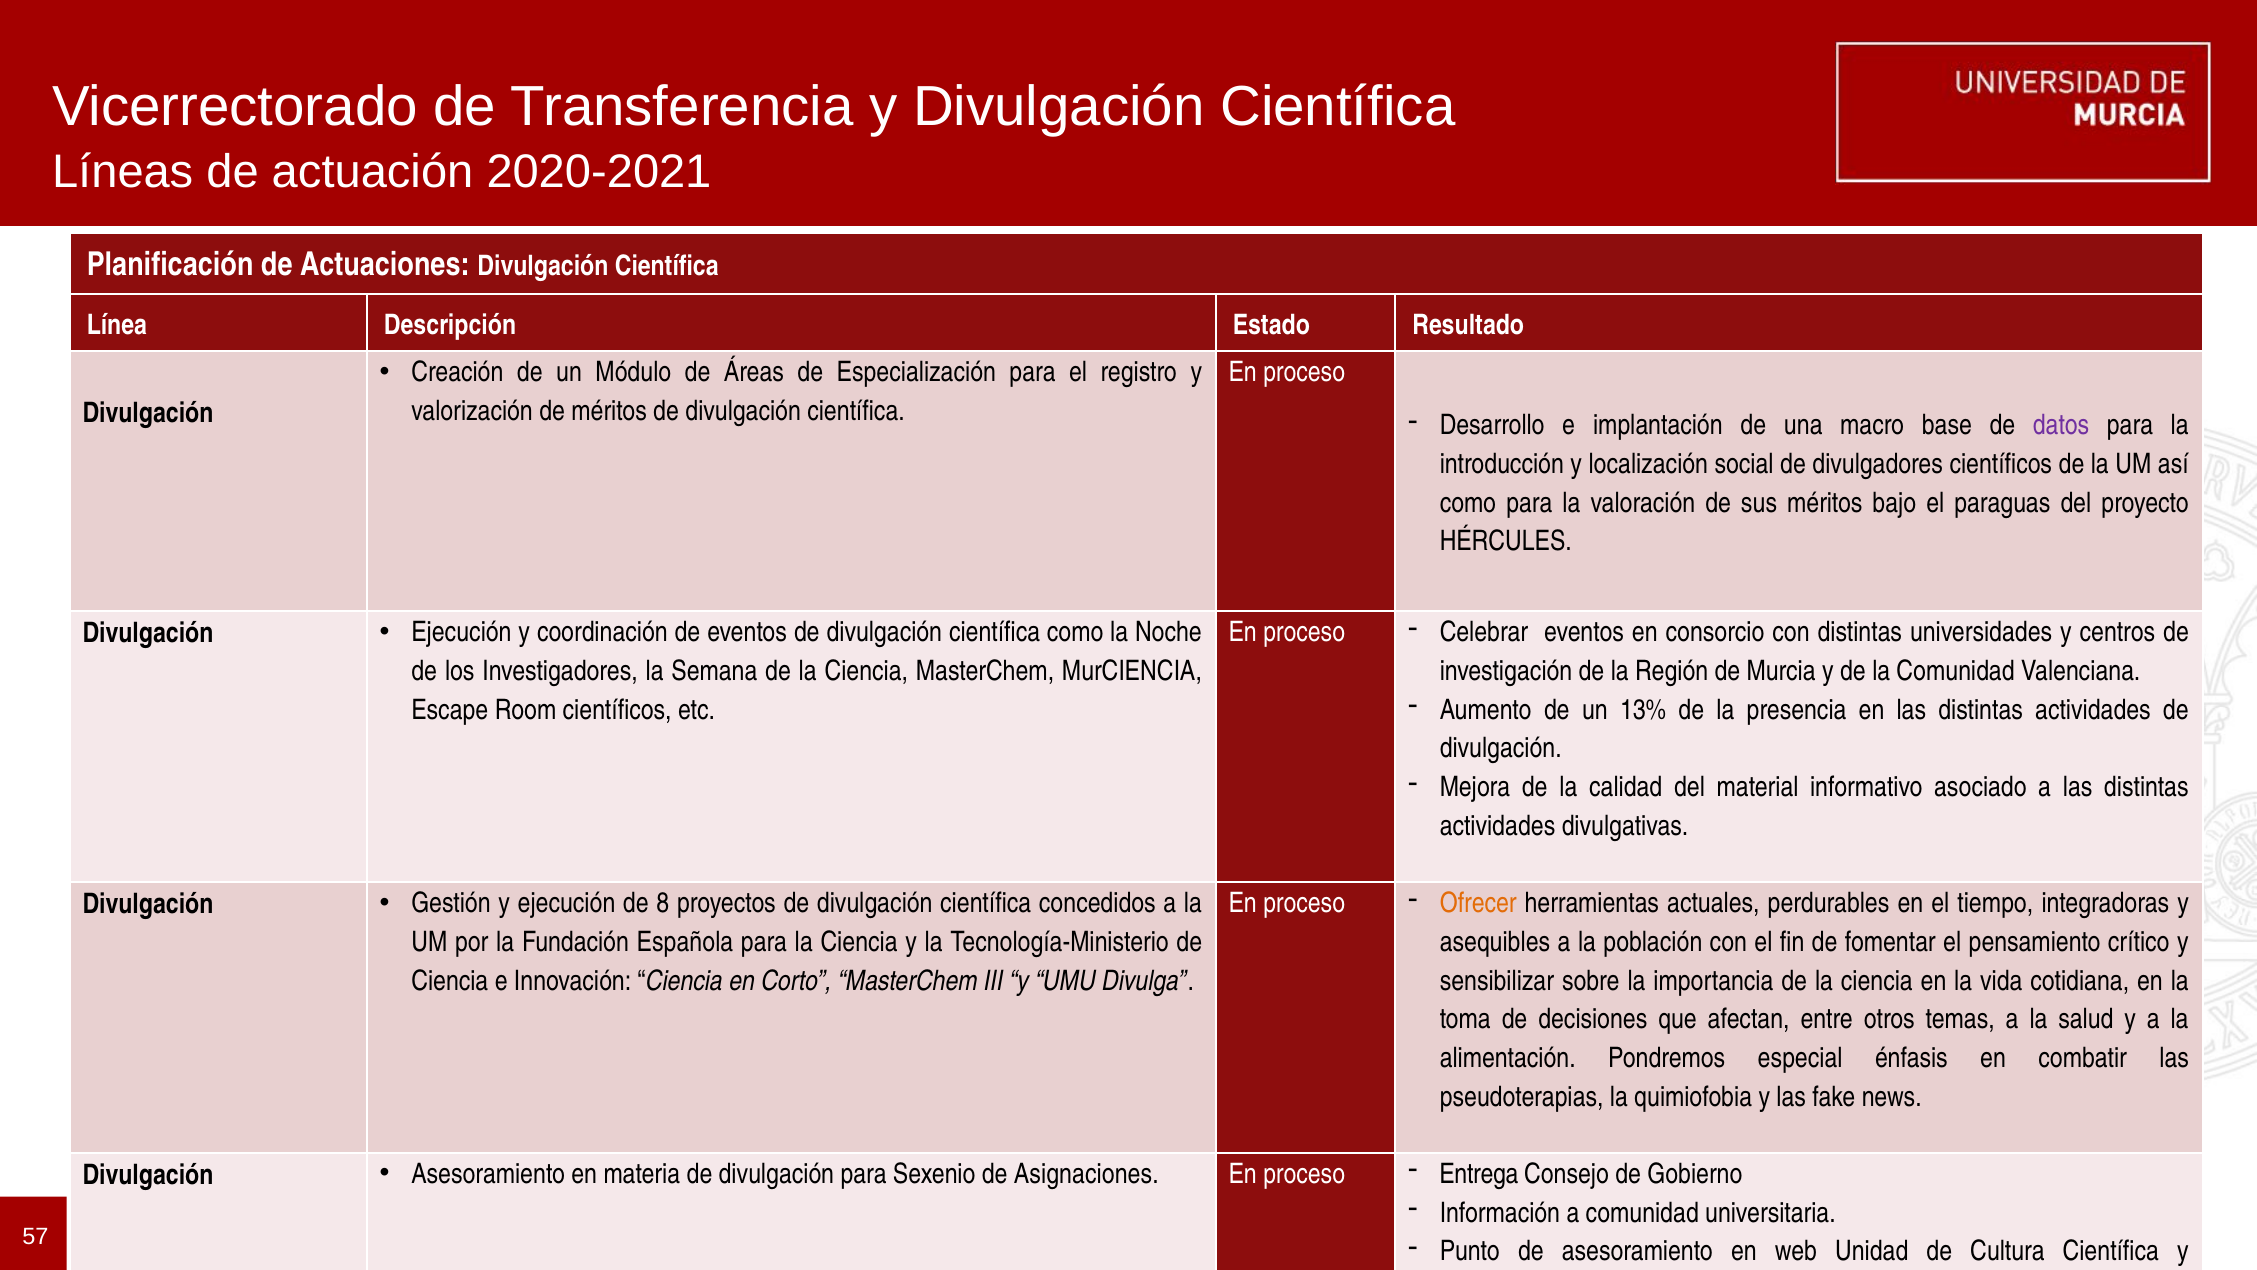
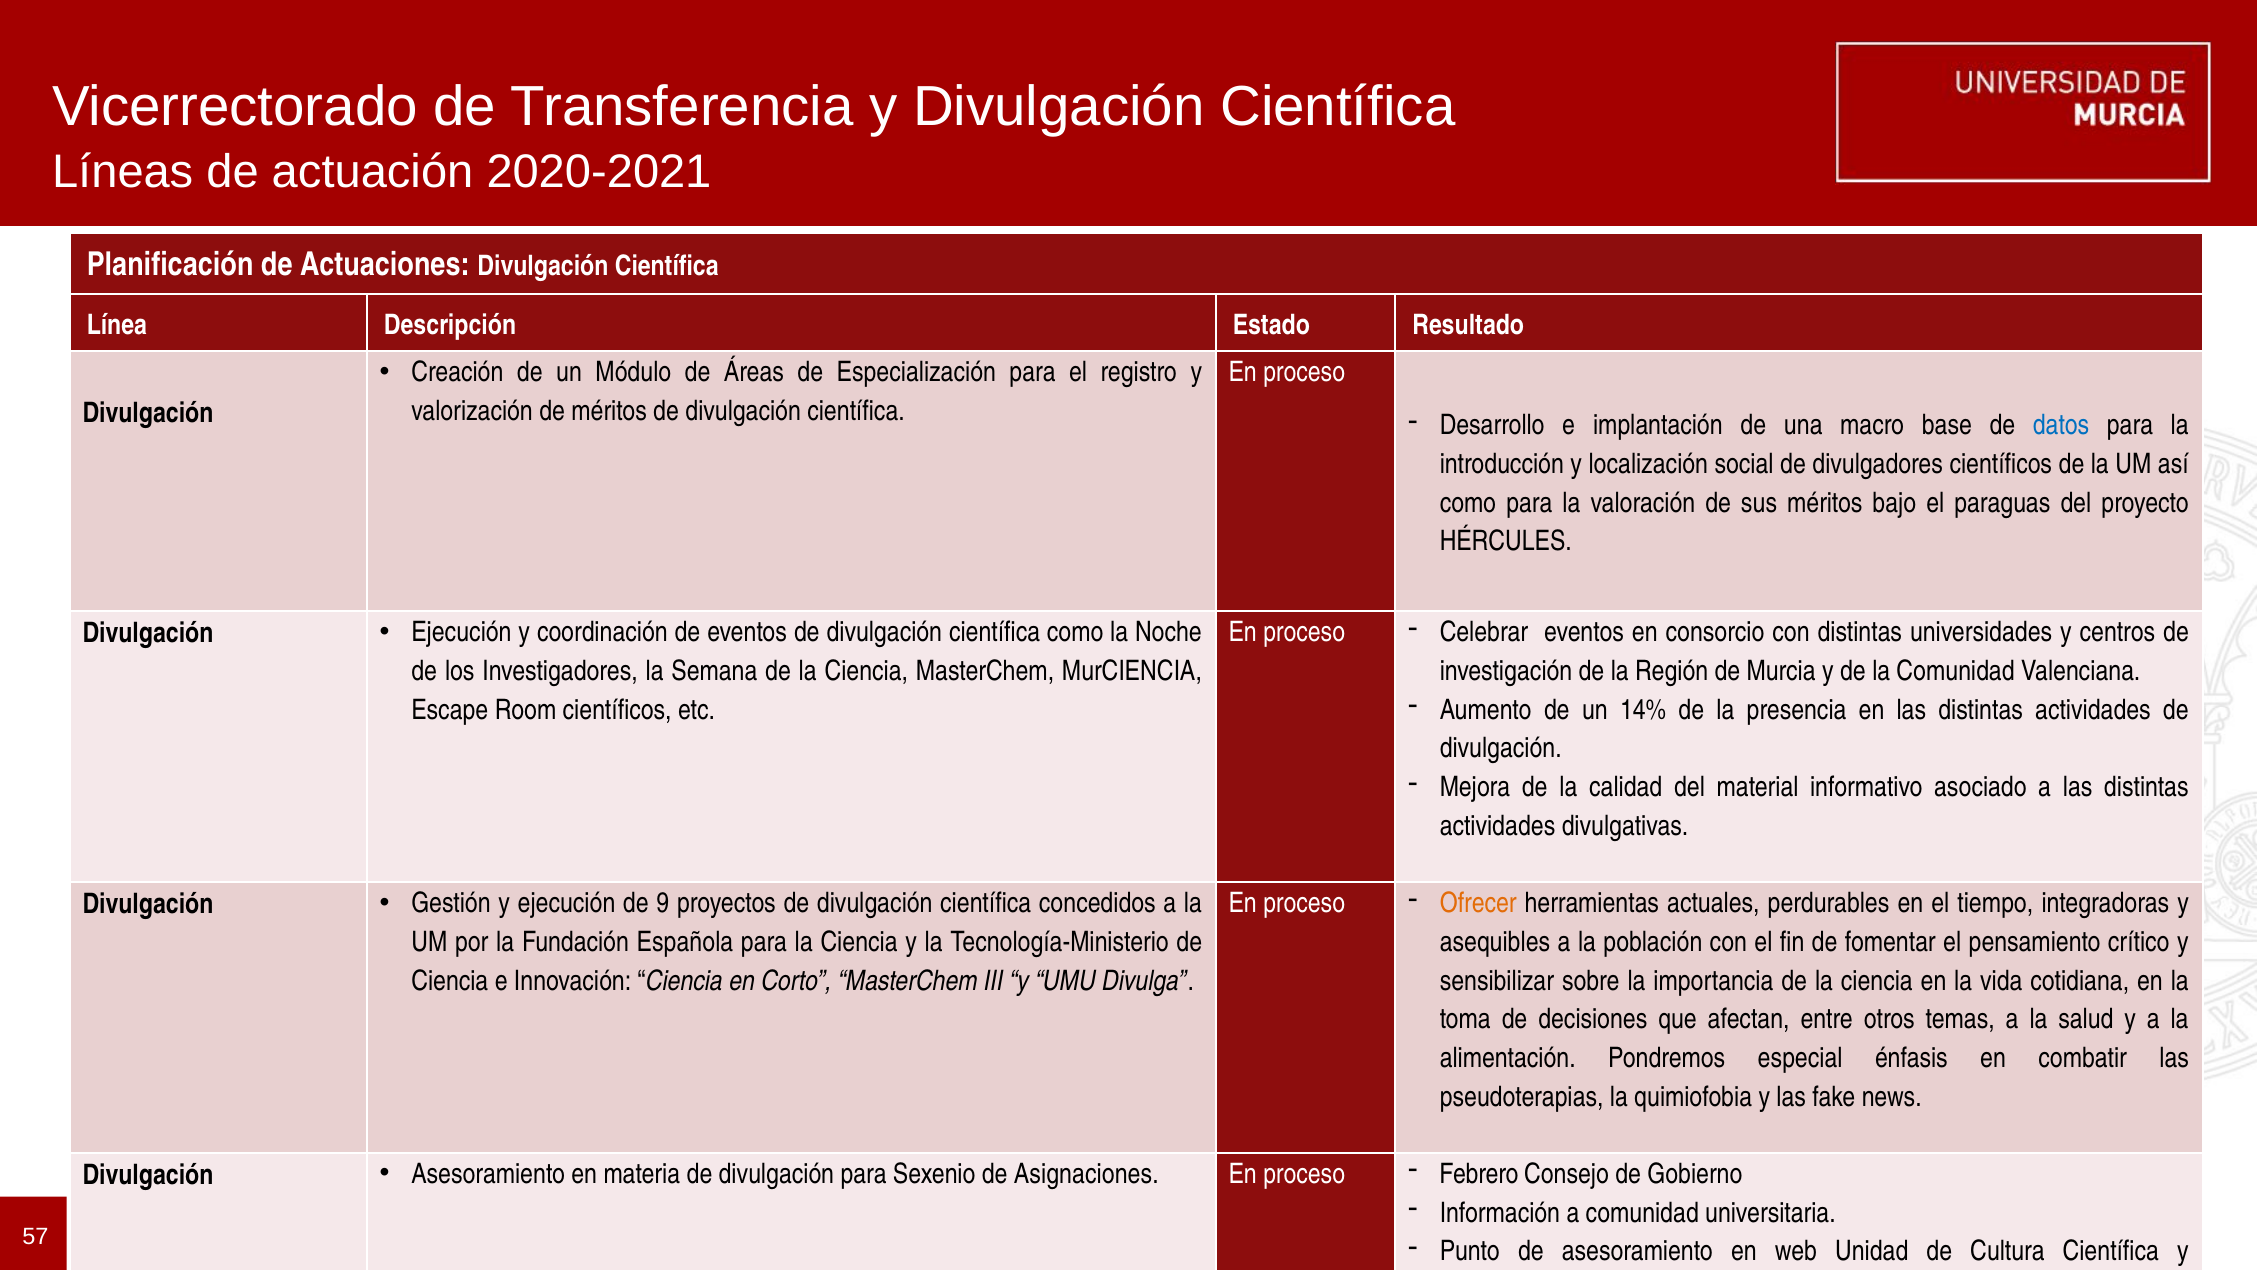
datos colour: purple -> blue (2061, 425)
13%: 13% -> 14% (1643, 710)
8: 8 -> 9 (663, 903)
Entrega: Entrega -> Febrero (1479, 1174)
